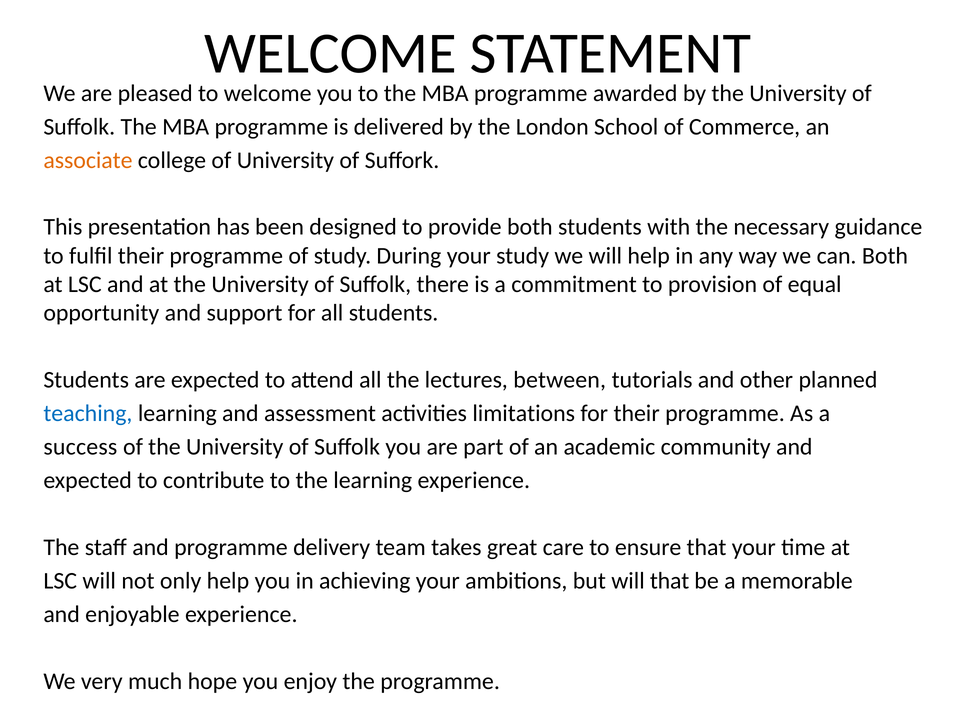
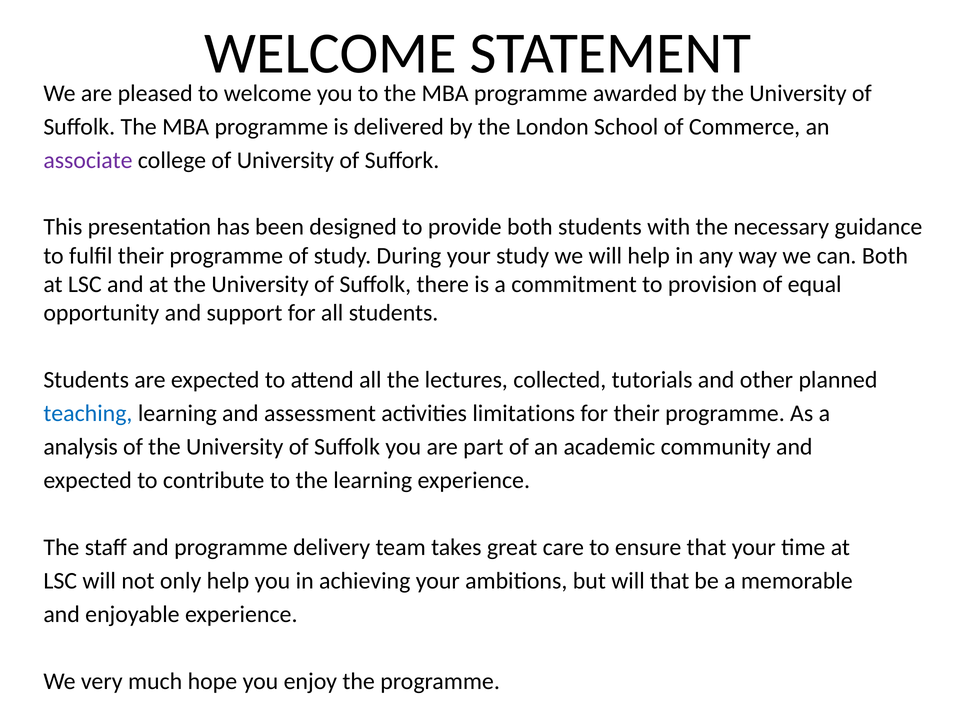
associate colour: orange -> purple (88, 160)
between: between -> collected (560, 380)
success: success -> analysis (81, 447)
